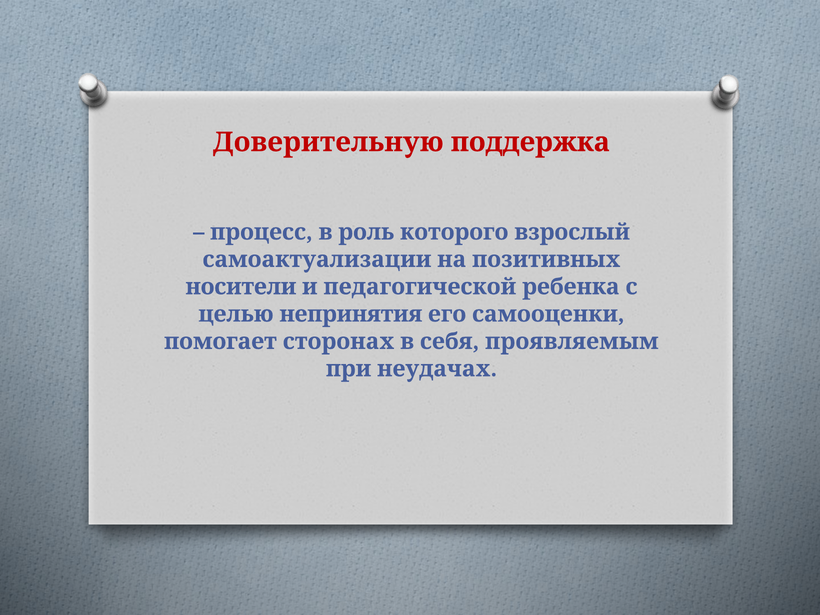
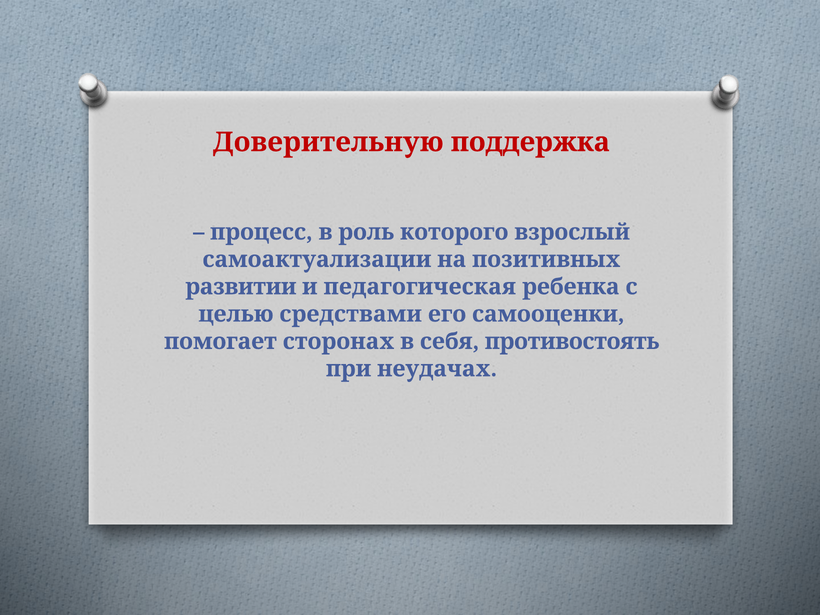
носители: носители -> развитии (241, 287)
педагогической: педагогической -> педагогическая (420, 287)
непринятия: непринятия -> средствами (351, 314)
проявляемым: проявляемым -> противостоять (572, 341)
